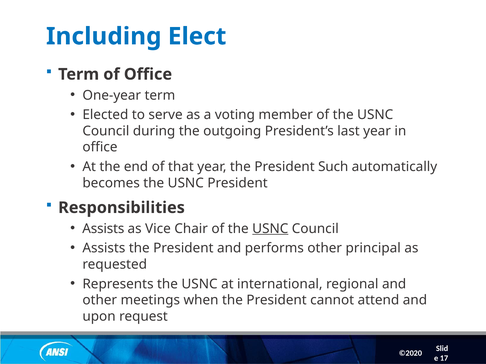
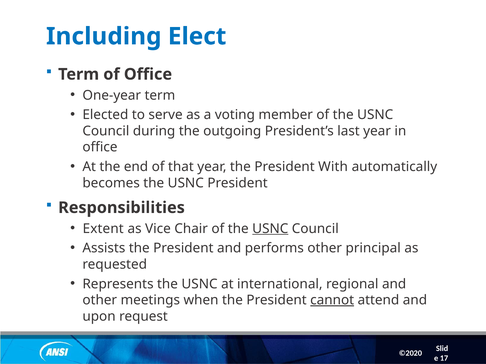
Such: Such -> With (333, 167)
Assists: Assists -> Extent (103, 229)
cannot underline: none -> present (332, 300)
